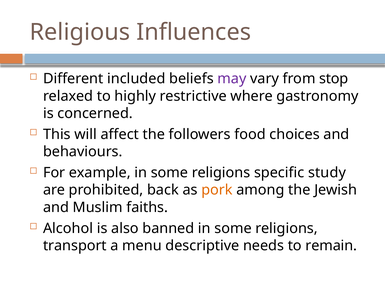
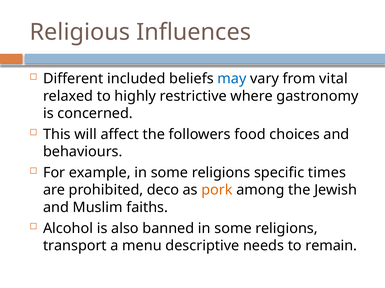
may colour: purple -> blue (232, 79)
stop: stop -> vital (334, 79)
study: study -> times (327, 173)
back: back -> deco (163, 190)
